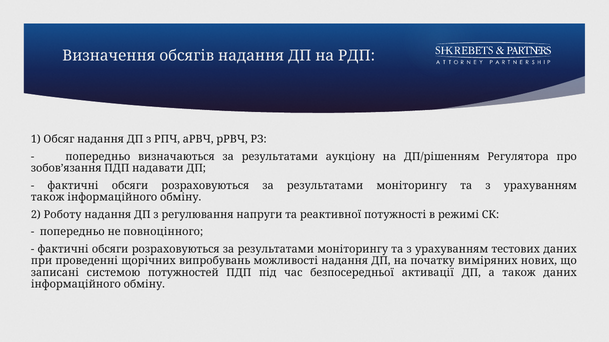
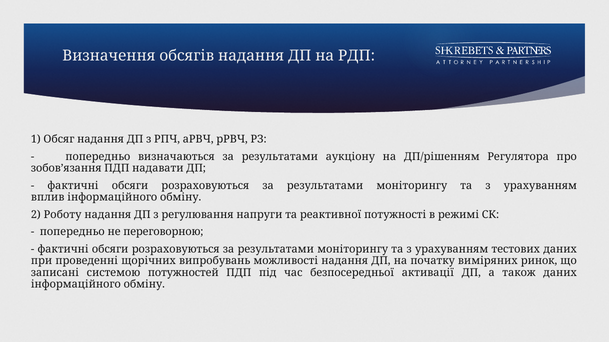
також: також -> вплив (48, 198)
повноцінного: повноцінного -> переговорною (163, 232)
нових: нових -> ринок (539, 261)
